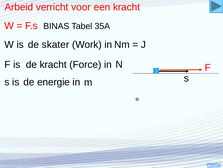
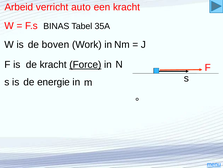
voor: voor -> auto (81, 7)
skater: skater -> boven (56, 44)
Force underline: none -> present (85, 64)
